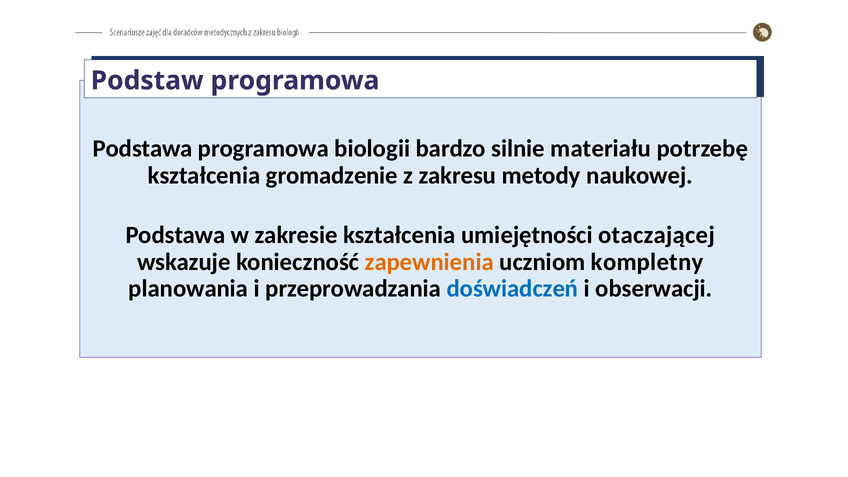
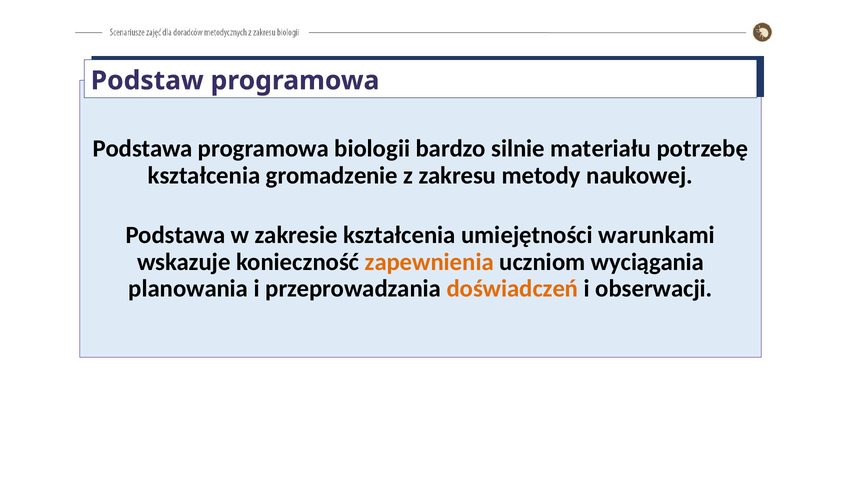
otaczającej: otaczającej -> warunkami (657, 235)
kompletny: kompletny -> wyciągania (647, 262)
doświadczeń colour: blue -> orange (512, 289)
